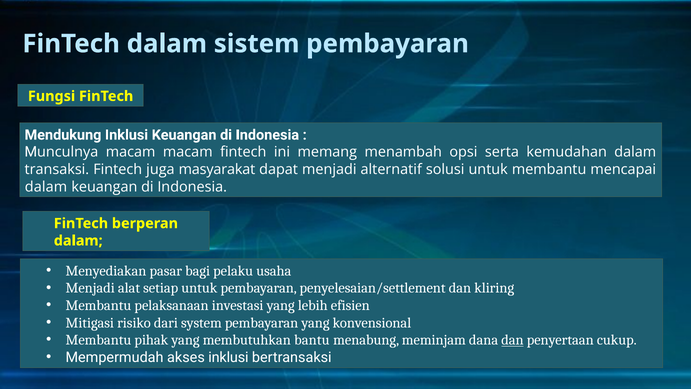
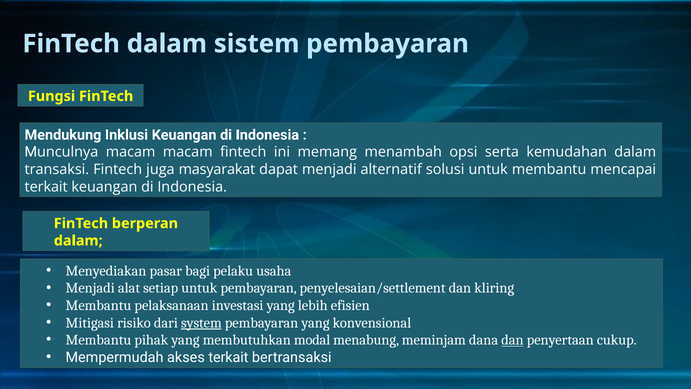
dalam: dalam -> terkait (46, 187)
system underline: none -> present (201, 323)
bantu: bantu -> modal (312, 340)
akses inklusi: inklusi -> terkait (228, 357)
